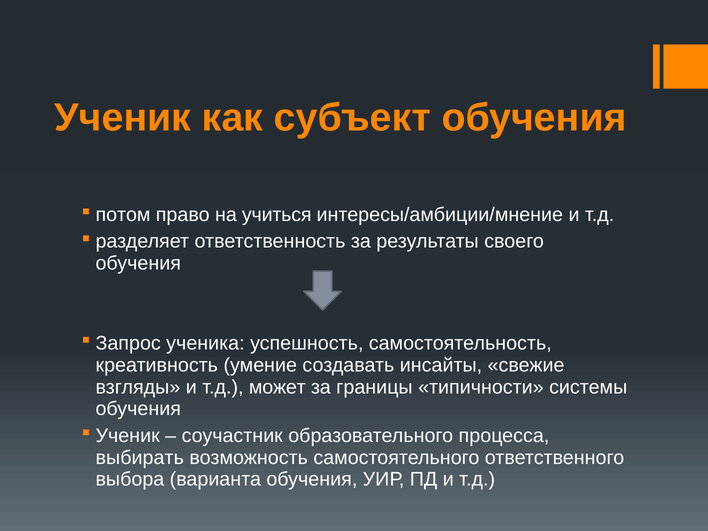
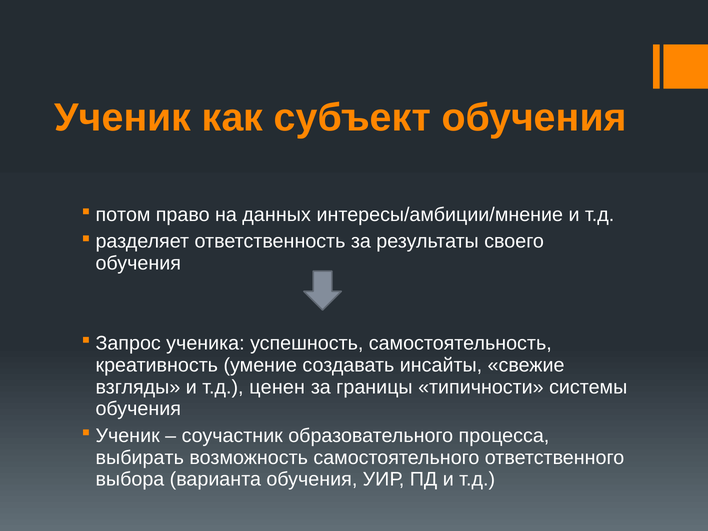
учиться: учиться -> данных (277, 215)
может: может -> ценен (277, 387)
